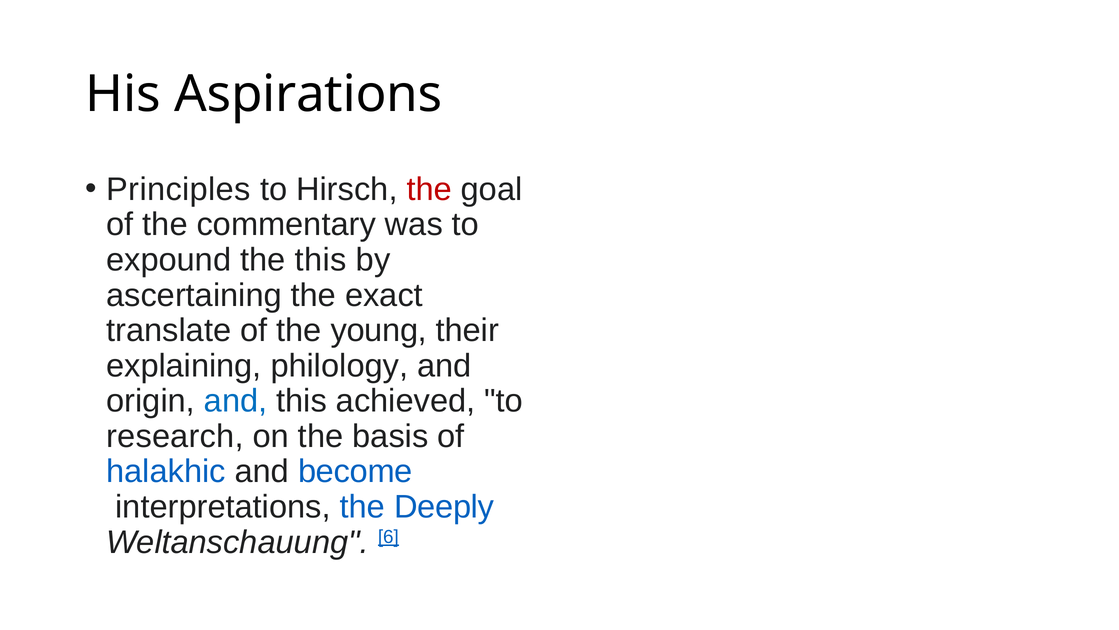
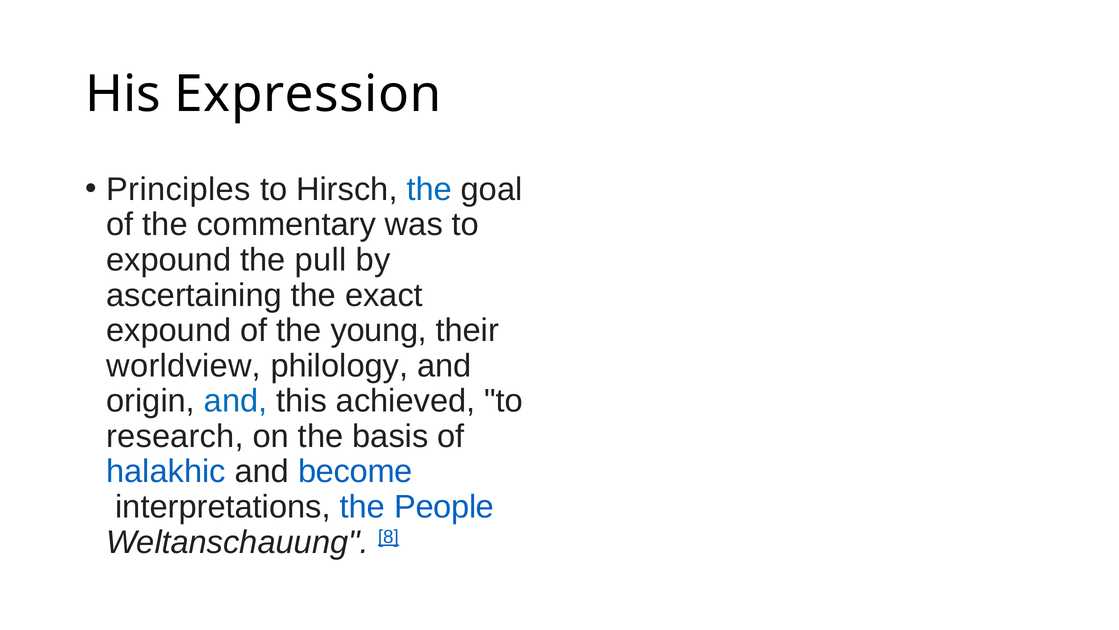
Aspirations: Aspirations -> Expression (308, 94)
the colour: red -> blue (429, 189)
the this: this -> pull (321, 260)
translate: translate -> expound (169, 330)
explaining: explaining -> worldview (184, 365)
Deeply: Deeply -> People (444, 506)
6: 6 -> 8 (388, 536)
